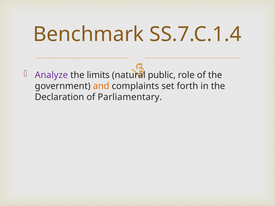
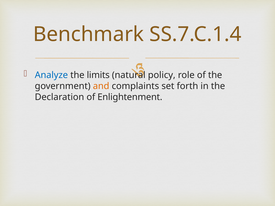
Analyze colour: purple -> blue (51, 75)
public: public -> policy (162, 75)
Parliamentary: Parliamentary -> Enlightenment (130, 97)
